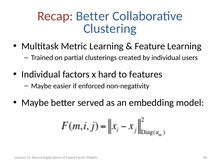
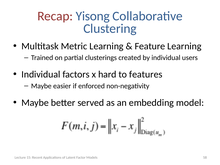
Recap Better: Better -> Yisong (93, 16)
